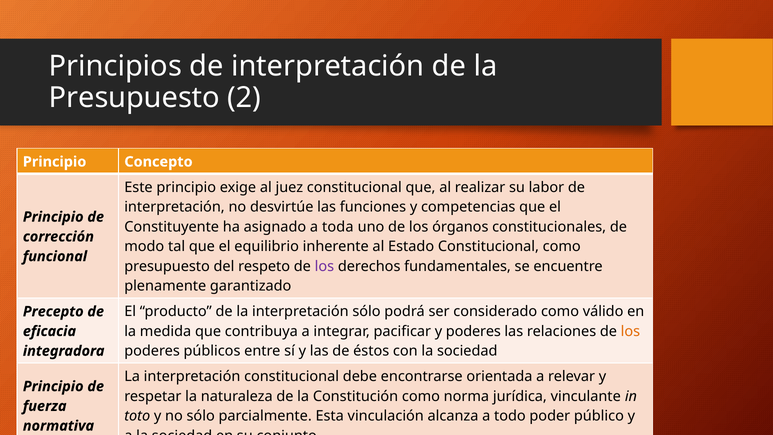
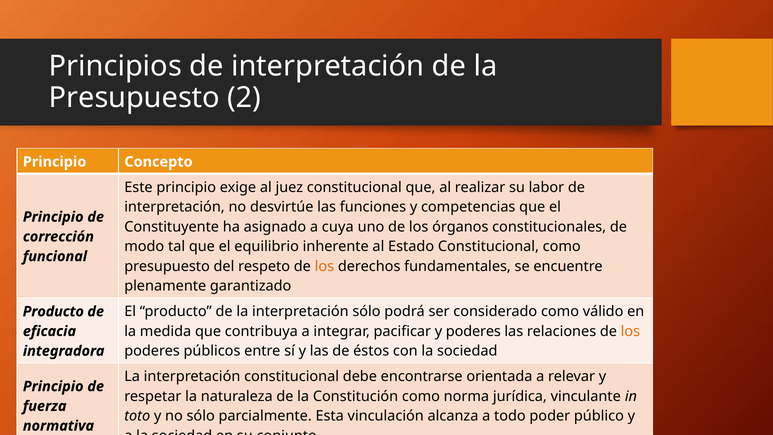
toda: toda -> cuya (338, 227)
los colour: purple -> orange (324, 266)
Precepto: Precepto -> Producto (53, 311)
